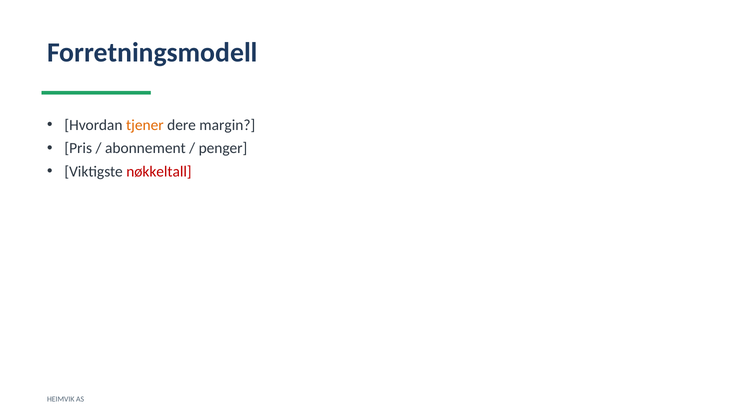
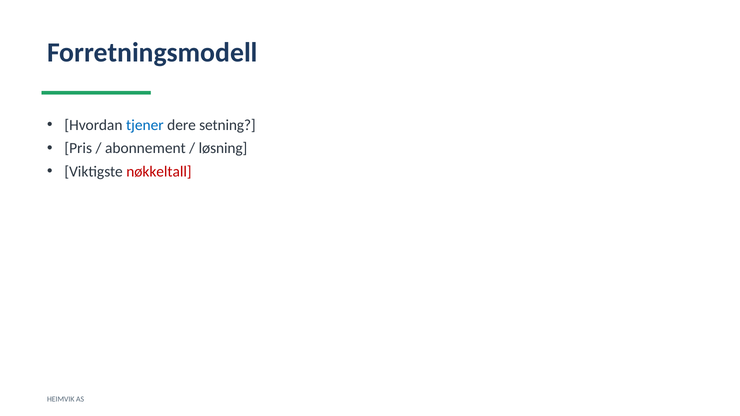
tjener colour: orange -> blue (145, 125)
margin: margin -> setning (227, 125)
penger: penger -> løsning (223, 148)
